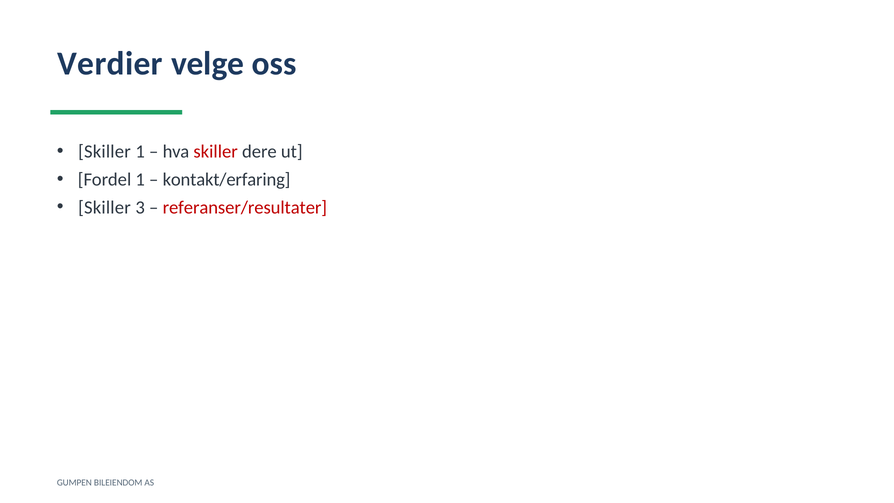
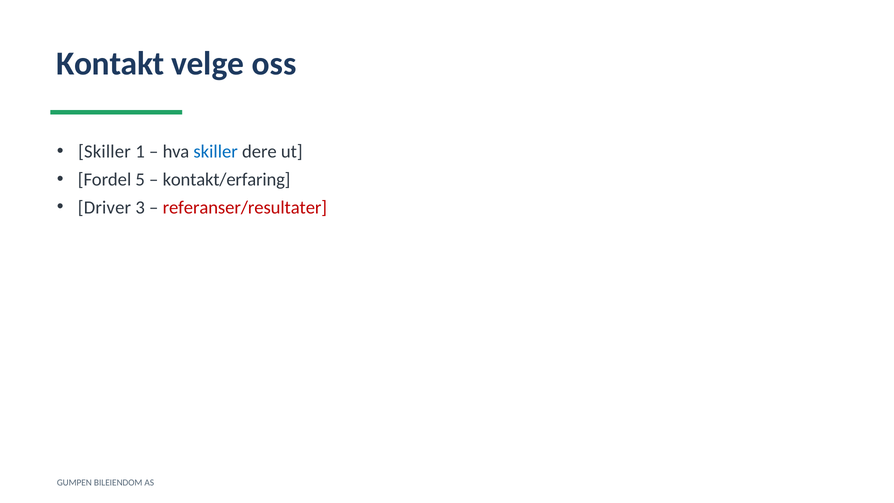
Verdier: Verdier -> Kontakt (110, 64)
skiller colour: red -> blue (216, 151)
Fordel 1: 1 -> 5 (140, 179)
Skiller: Skiller -> Driver (104, 207)
